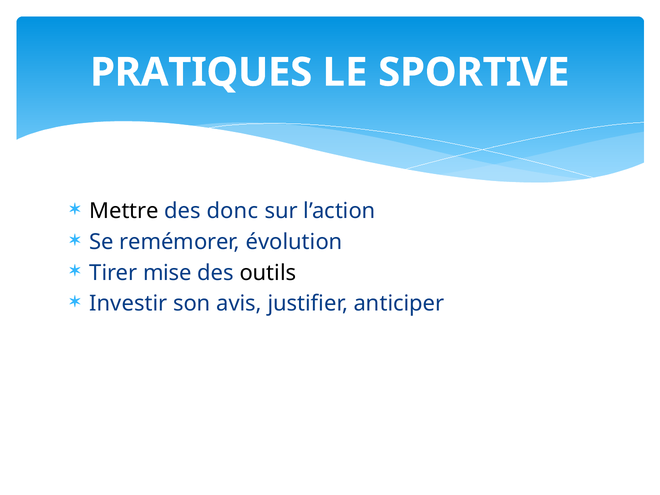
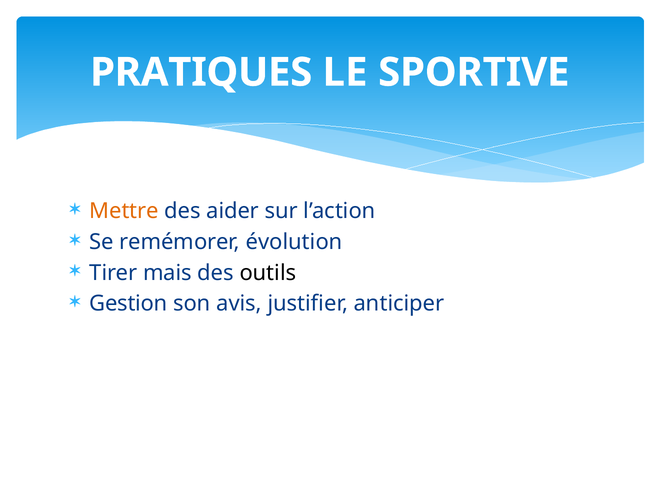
Mettre colour: black -> orange (124, 211)
donc: donc -> aider (233, 211)
mise: mise -> mais (167, 273)
Investir: Investir -> Gestion (128, 304)
